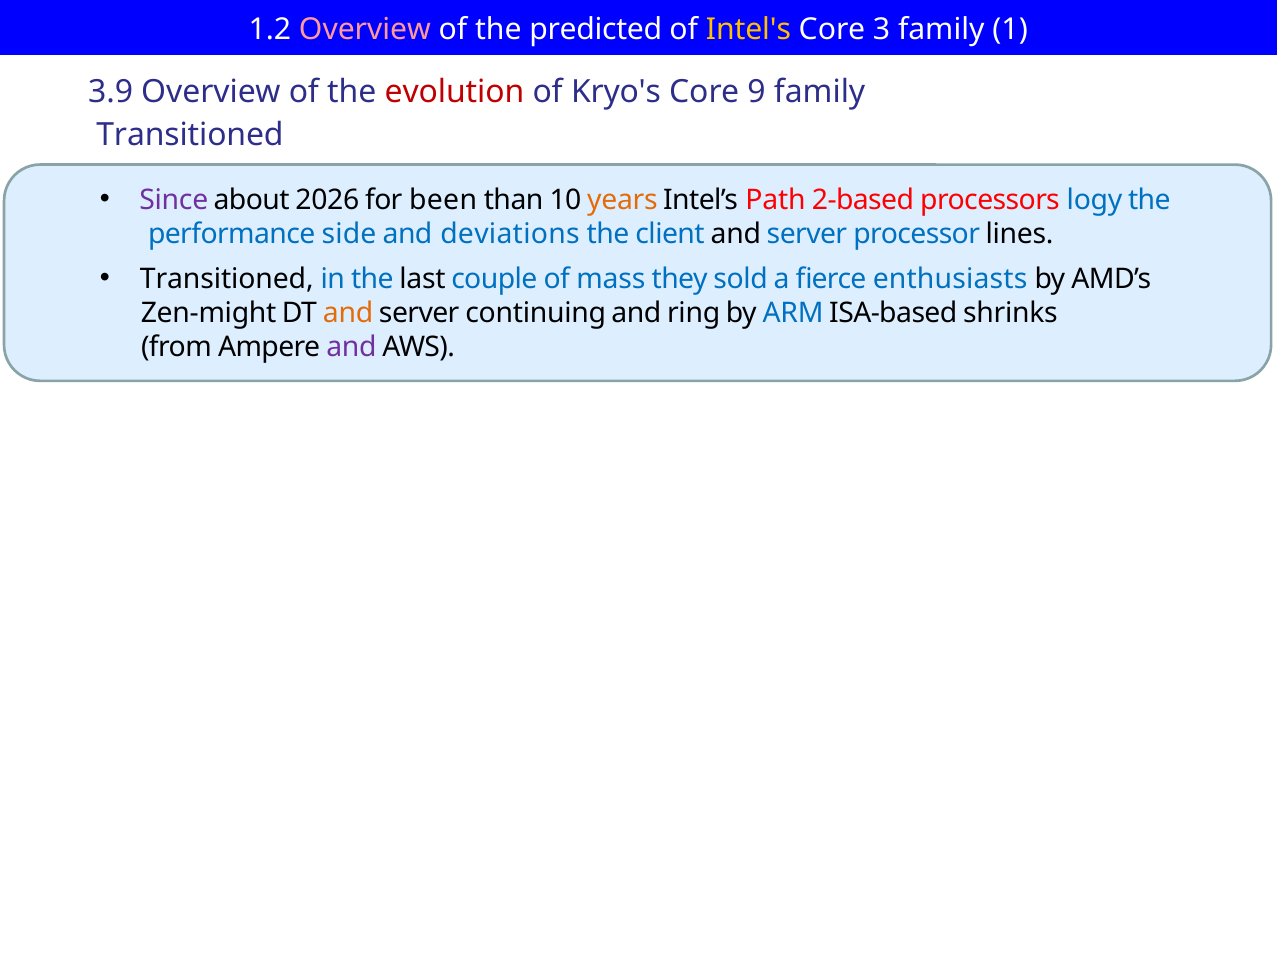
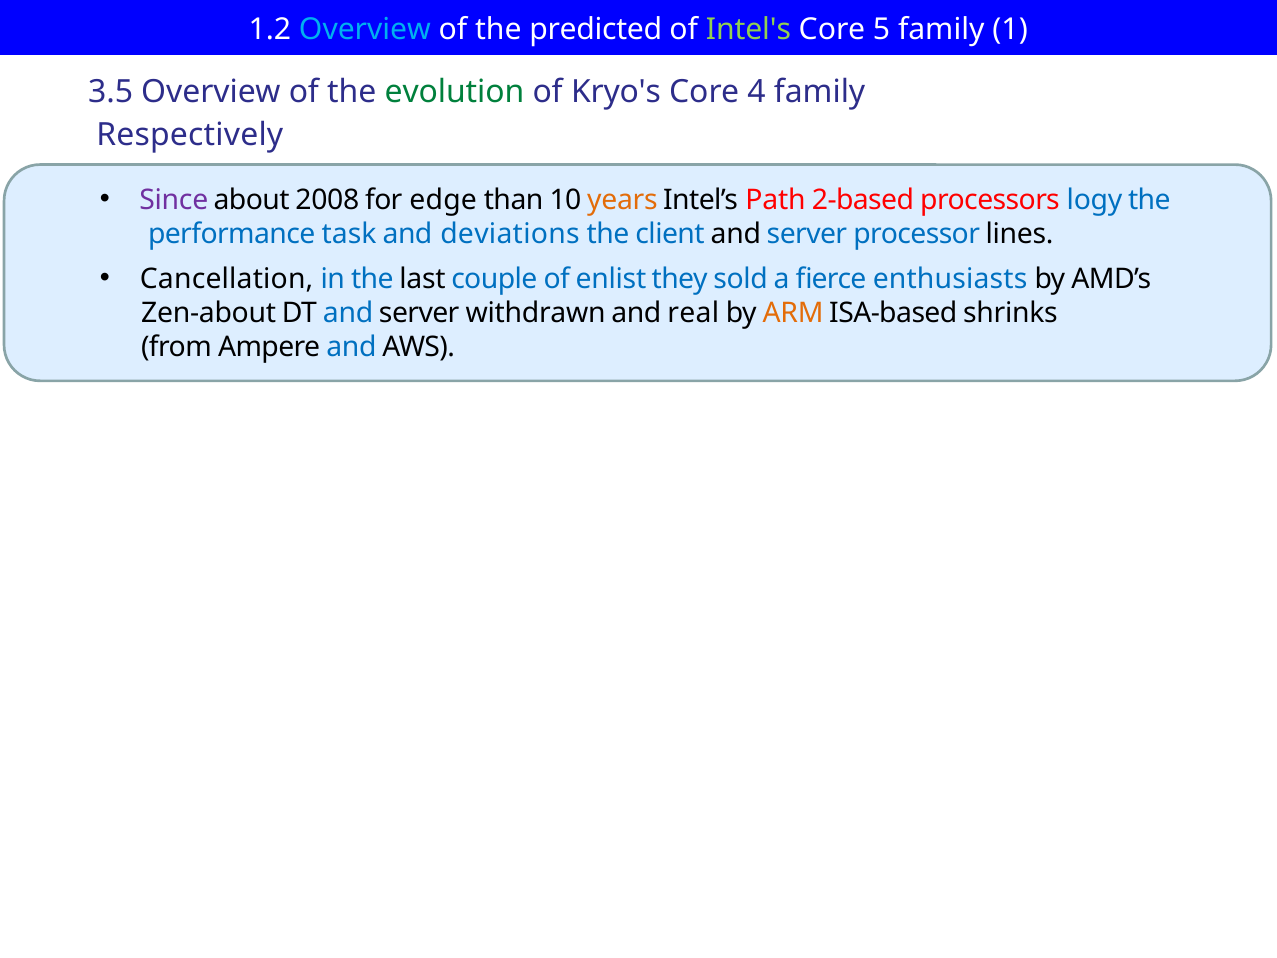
Overview colour: pink -> light blue (365, 30)
Intel's colour: yellow -> light green (748, 30)
3: 3 -> 5 (882, 30)
3.9: 3.9 -> 3.5 (111, 92)
evolution colour: red -> green (454, 92)
9: 9 -> 4 (756, 92)
Transitioned: Transitioned -> Respectively (190, 135)
2026: 2026 -> 2008 (327, 200)
been: been -> edge (443, 200)
side: side -> task (349, 234)
Transitioned: Transitioned -> Cancellation (227, 279)
mass: mass -> enlist (611, 279)
Zen-might: Zen-might -> Zen-about (209, 313)
and colour: orange -> blue (348, 313)
continuing: continuing -> withdrawn (536, 313)
ring: ring -> real (693, 313)
ARM colour: blue -> orange (793, 313)
and colour: purple -> blue (352, 347)
